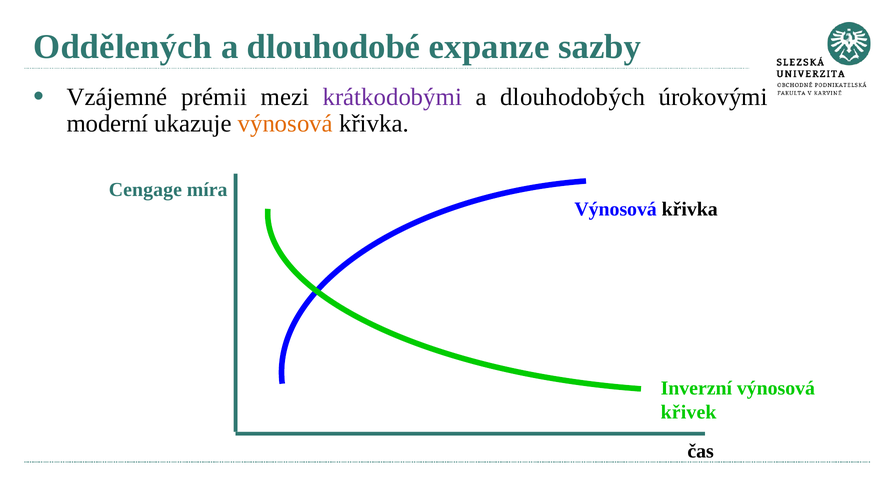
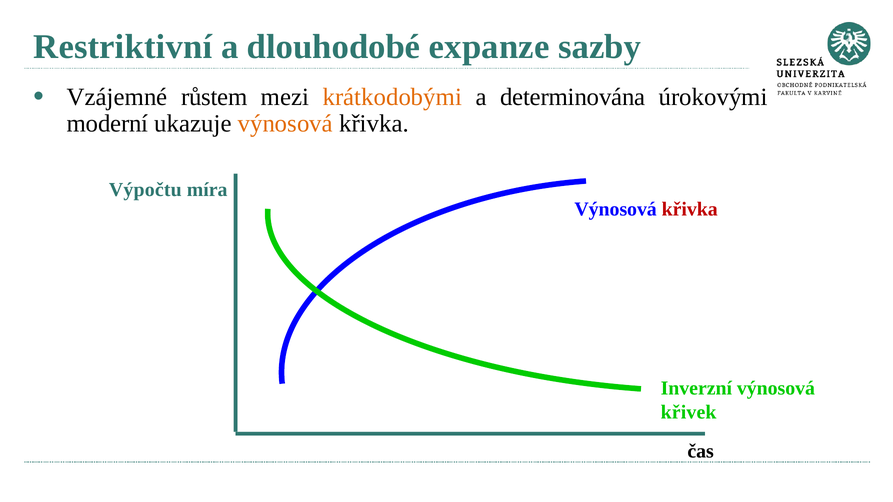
Oddělených: Oddělených -> Restriktivní (123, 47)
prémii: prémii -> růstem (214, 97)
krátkodobými colour: purple -> orange (392, 97)
dlouhodobých: dlouhodobých -> determinována (573, 97)
Cengage: Cengage -> Výpočtu (145, 190)
křivka colour: black -> red (690, 209)
